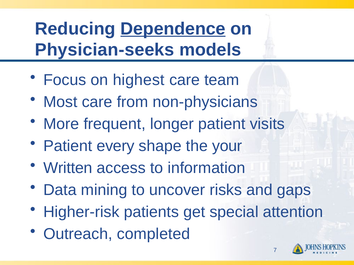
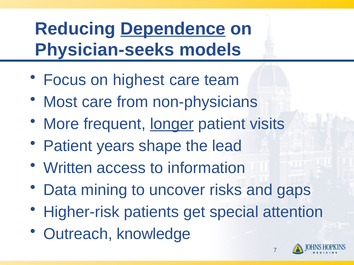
longer underline: none -> present (172, 124)
every: every -> years (116, 146)
your: your -> lead (227, 146)
completed: completed -> knowledge (154, 234)
